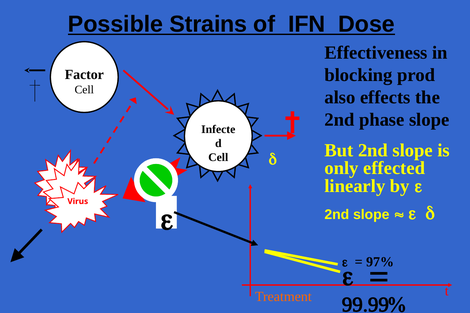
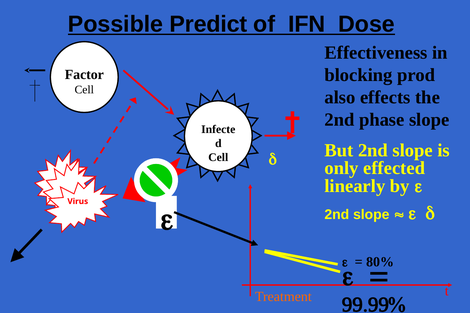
Strains: Strains -> Predict (208, 24)
97%: 97% -> 80% (380, 262)
